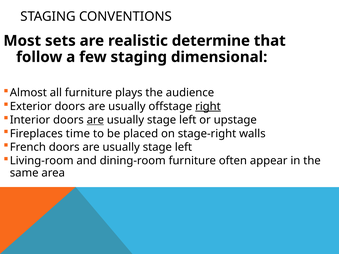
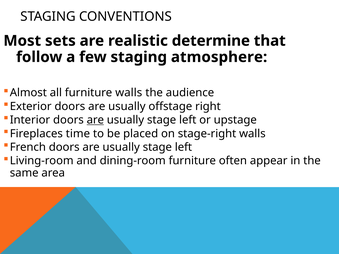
dimensional: dimensional -> atmosphere (219, 57)
furniture plays: plays -> walls (129, 93)
right underline: present -> none (208, 106)
